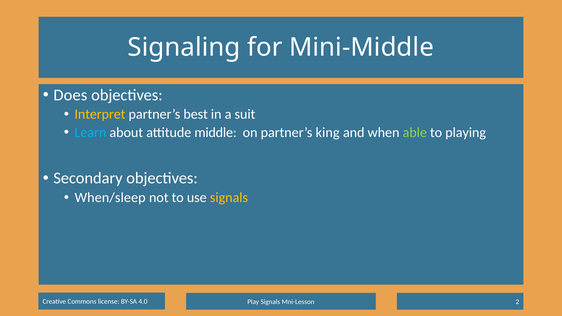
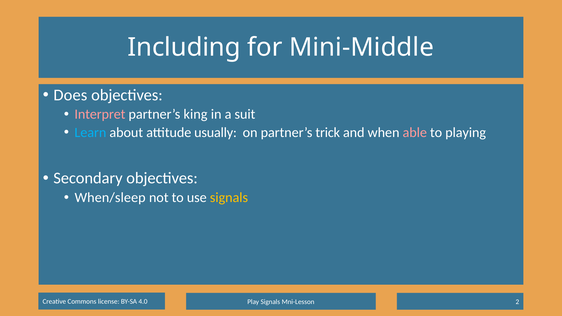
Signaling: Signaling -> Including (184, 47)
Interpret colour: yellow -> pink (100, 114)
best: best -> king (196, 114)
middle: middle -> usually (215, 132)
king: king -> trick (328, 132)
able colour: light green -> pink (415, 132)
